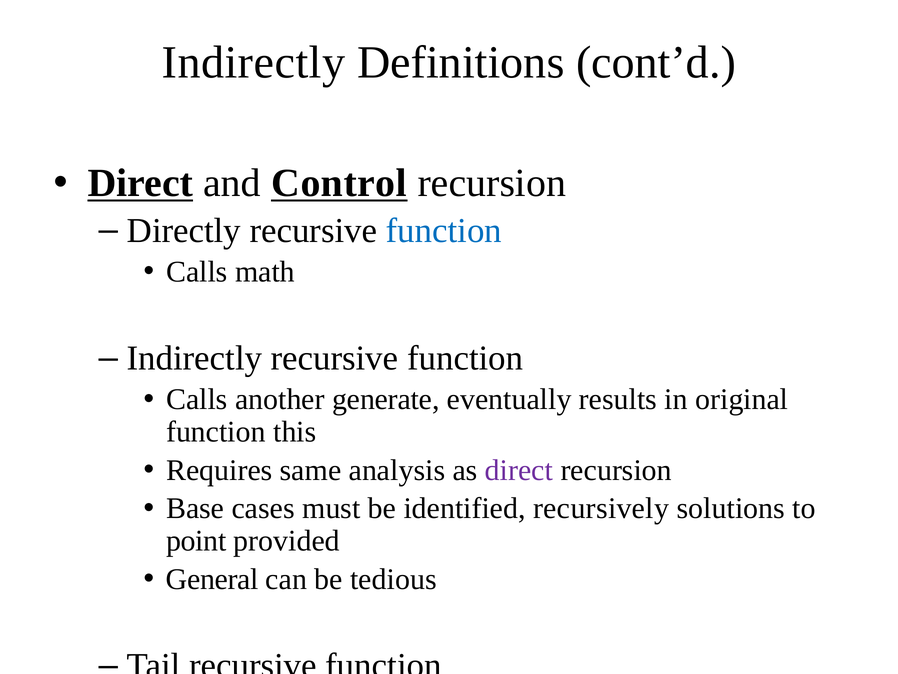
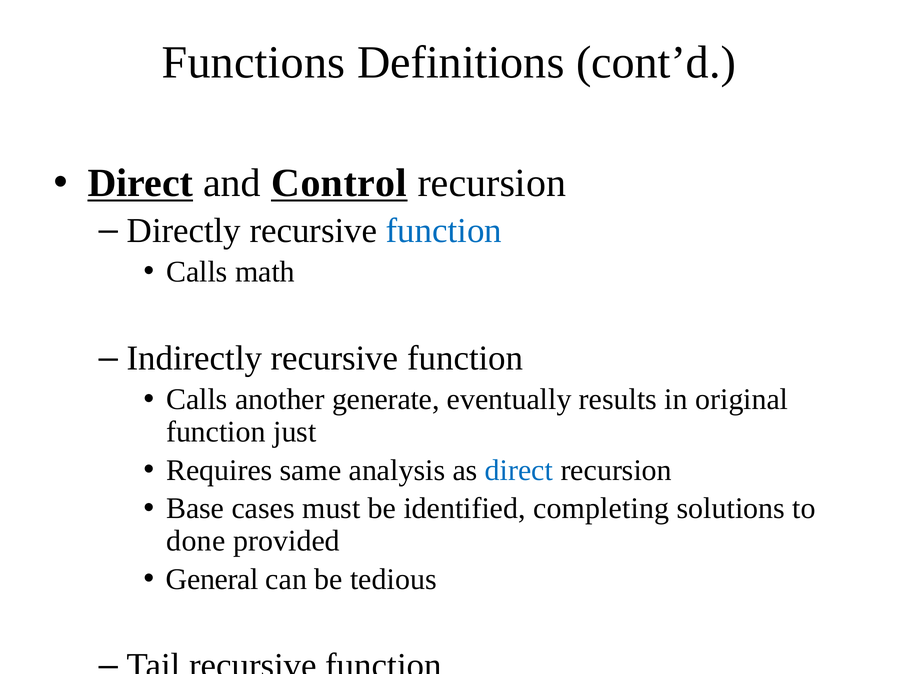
Indirectly: Indirectly -> Functions (254, 62)
this: this -> just (295, 432)
direct colour: purple -> blue (519, 470)
recursively: recursively -> completing (601, 508)
point: point -> done (196, 540)
